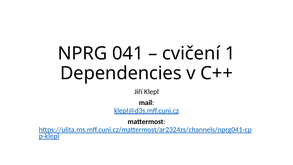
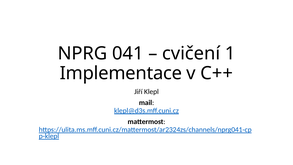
Dependencies: Dependencies -> Implementace (121, 73)
